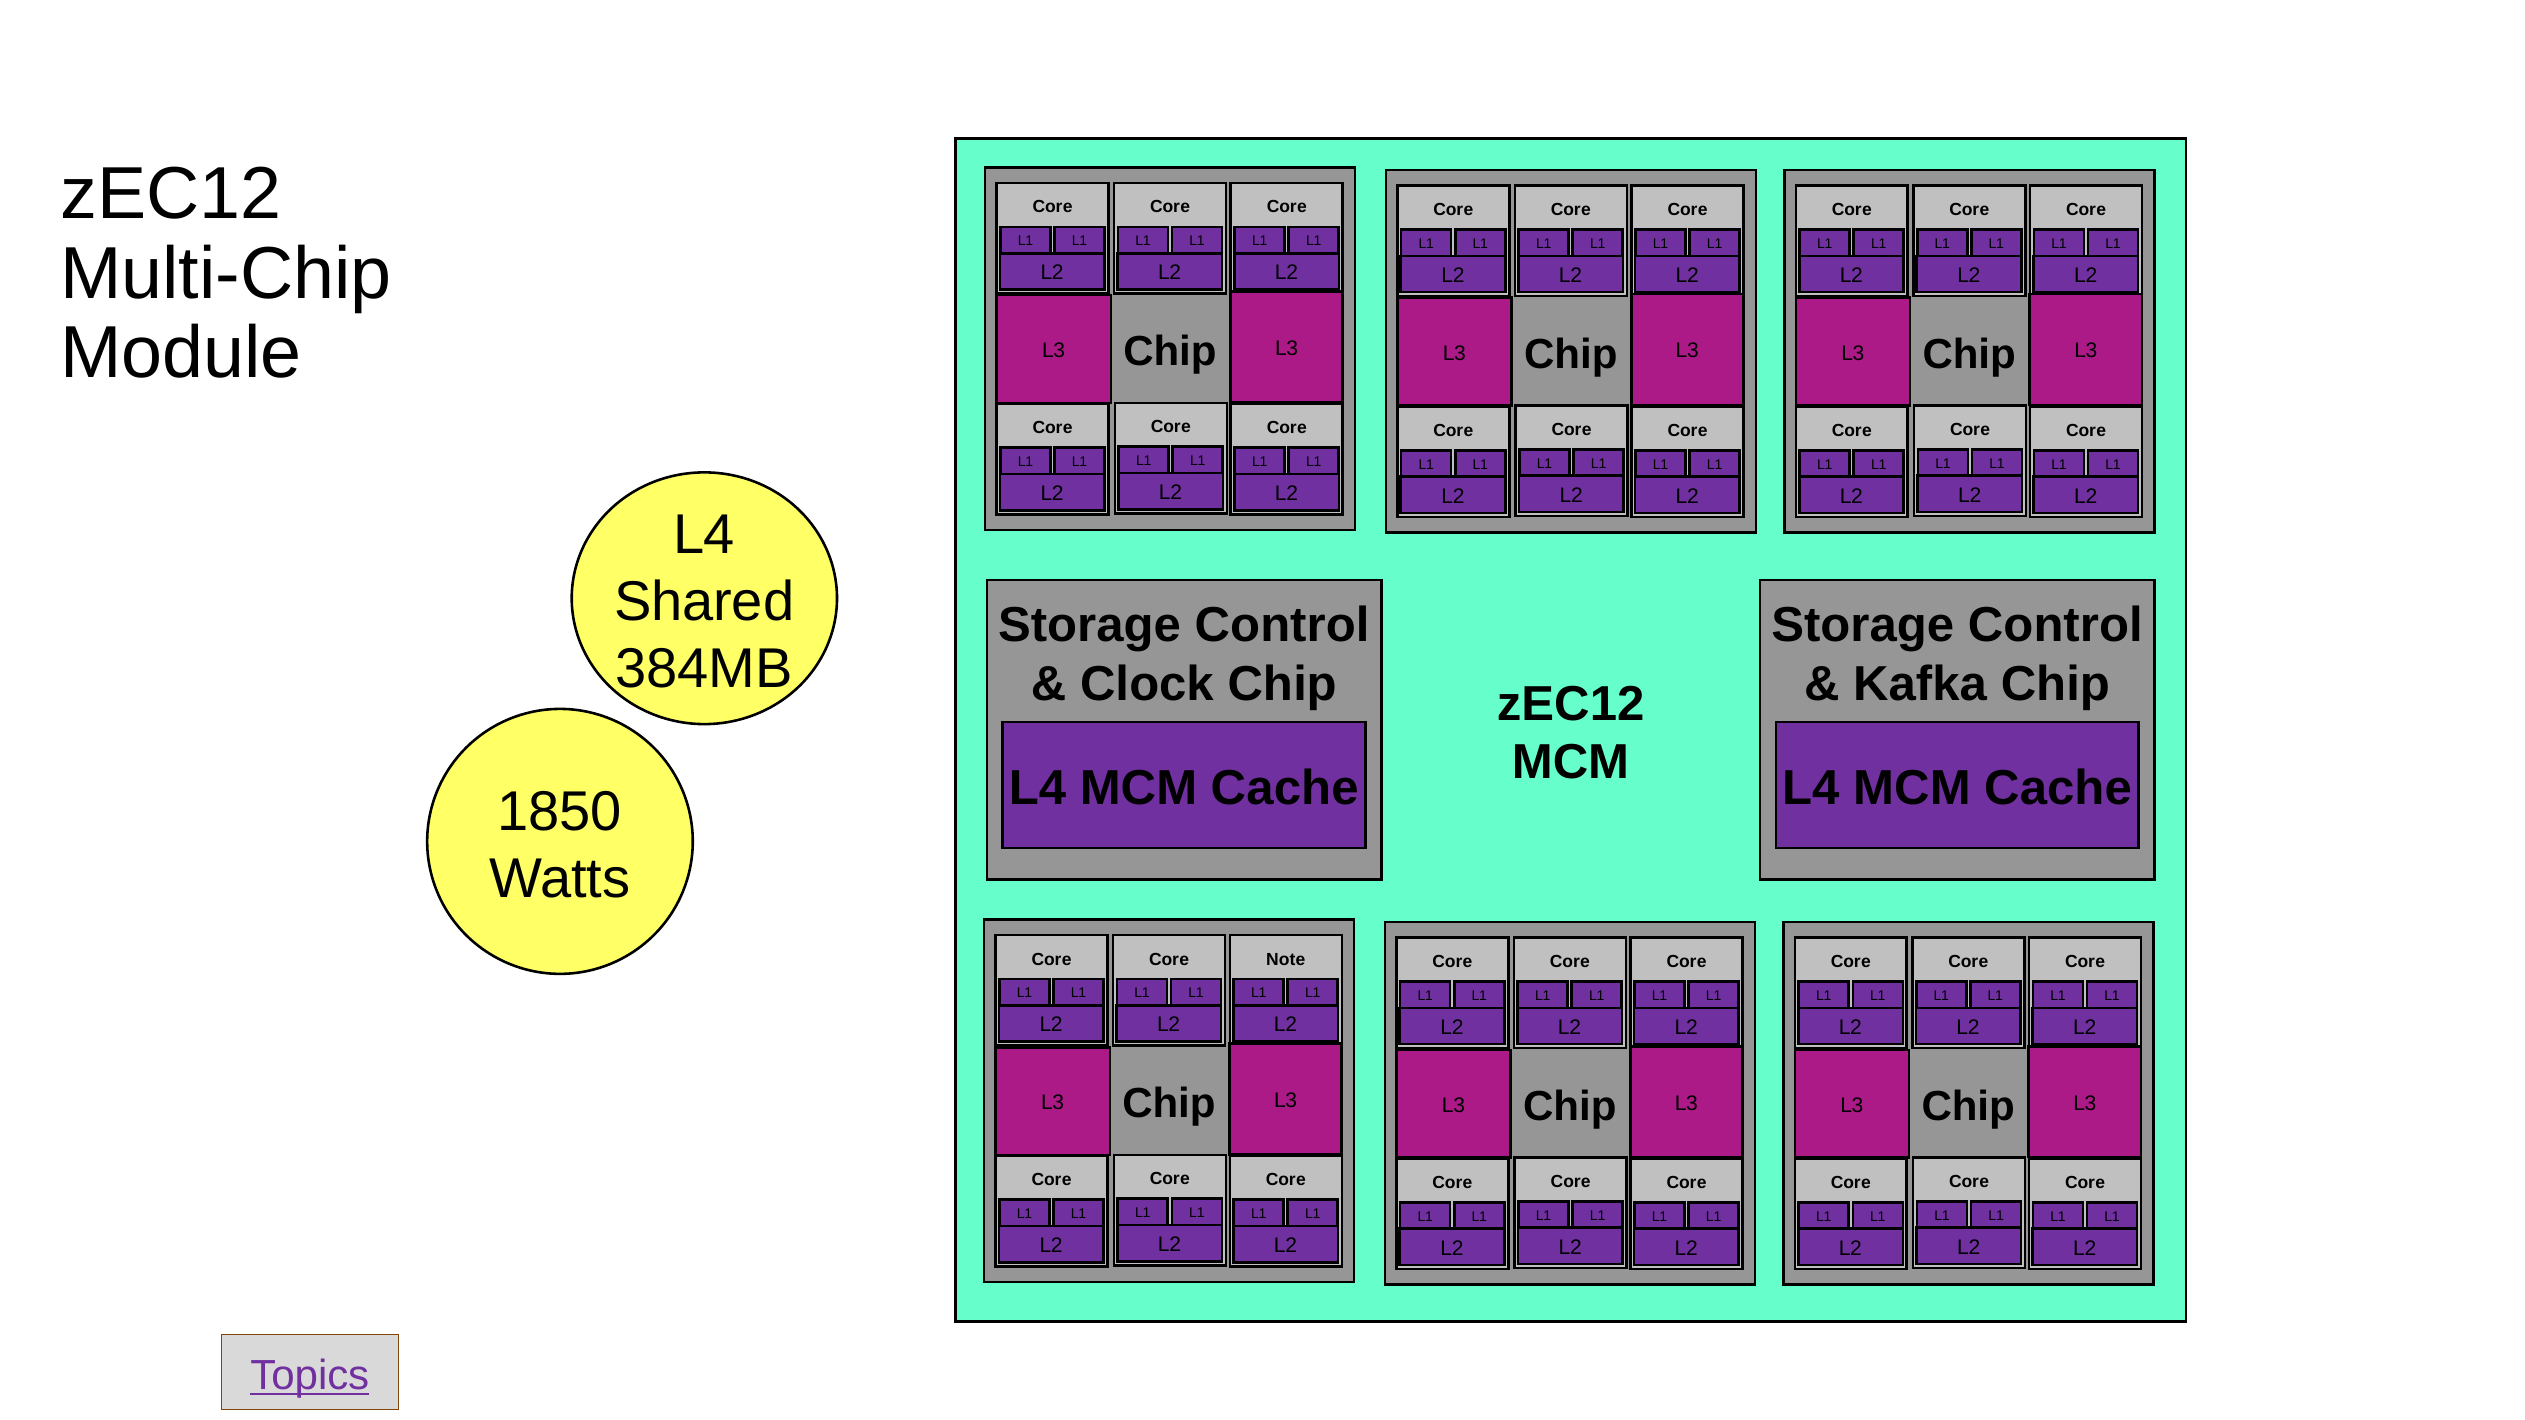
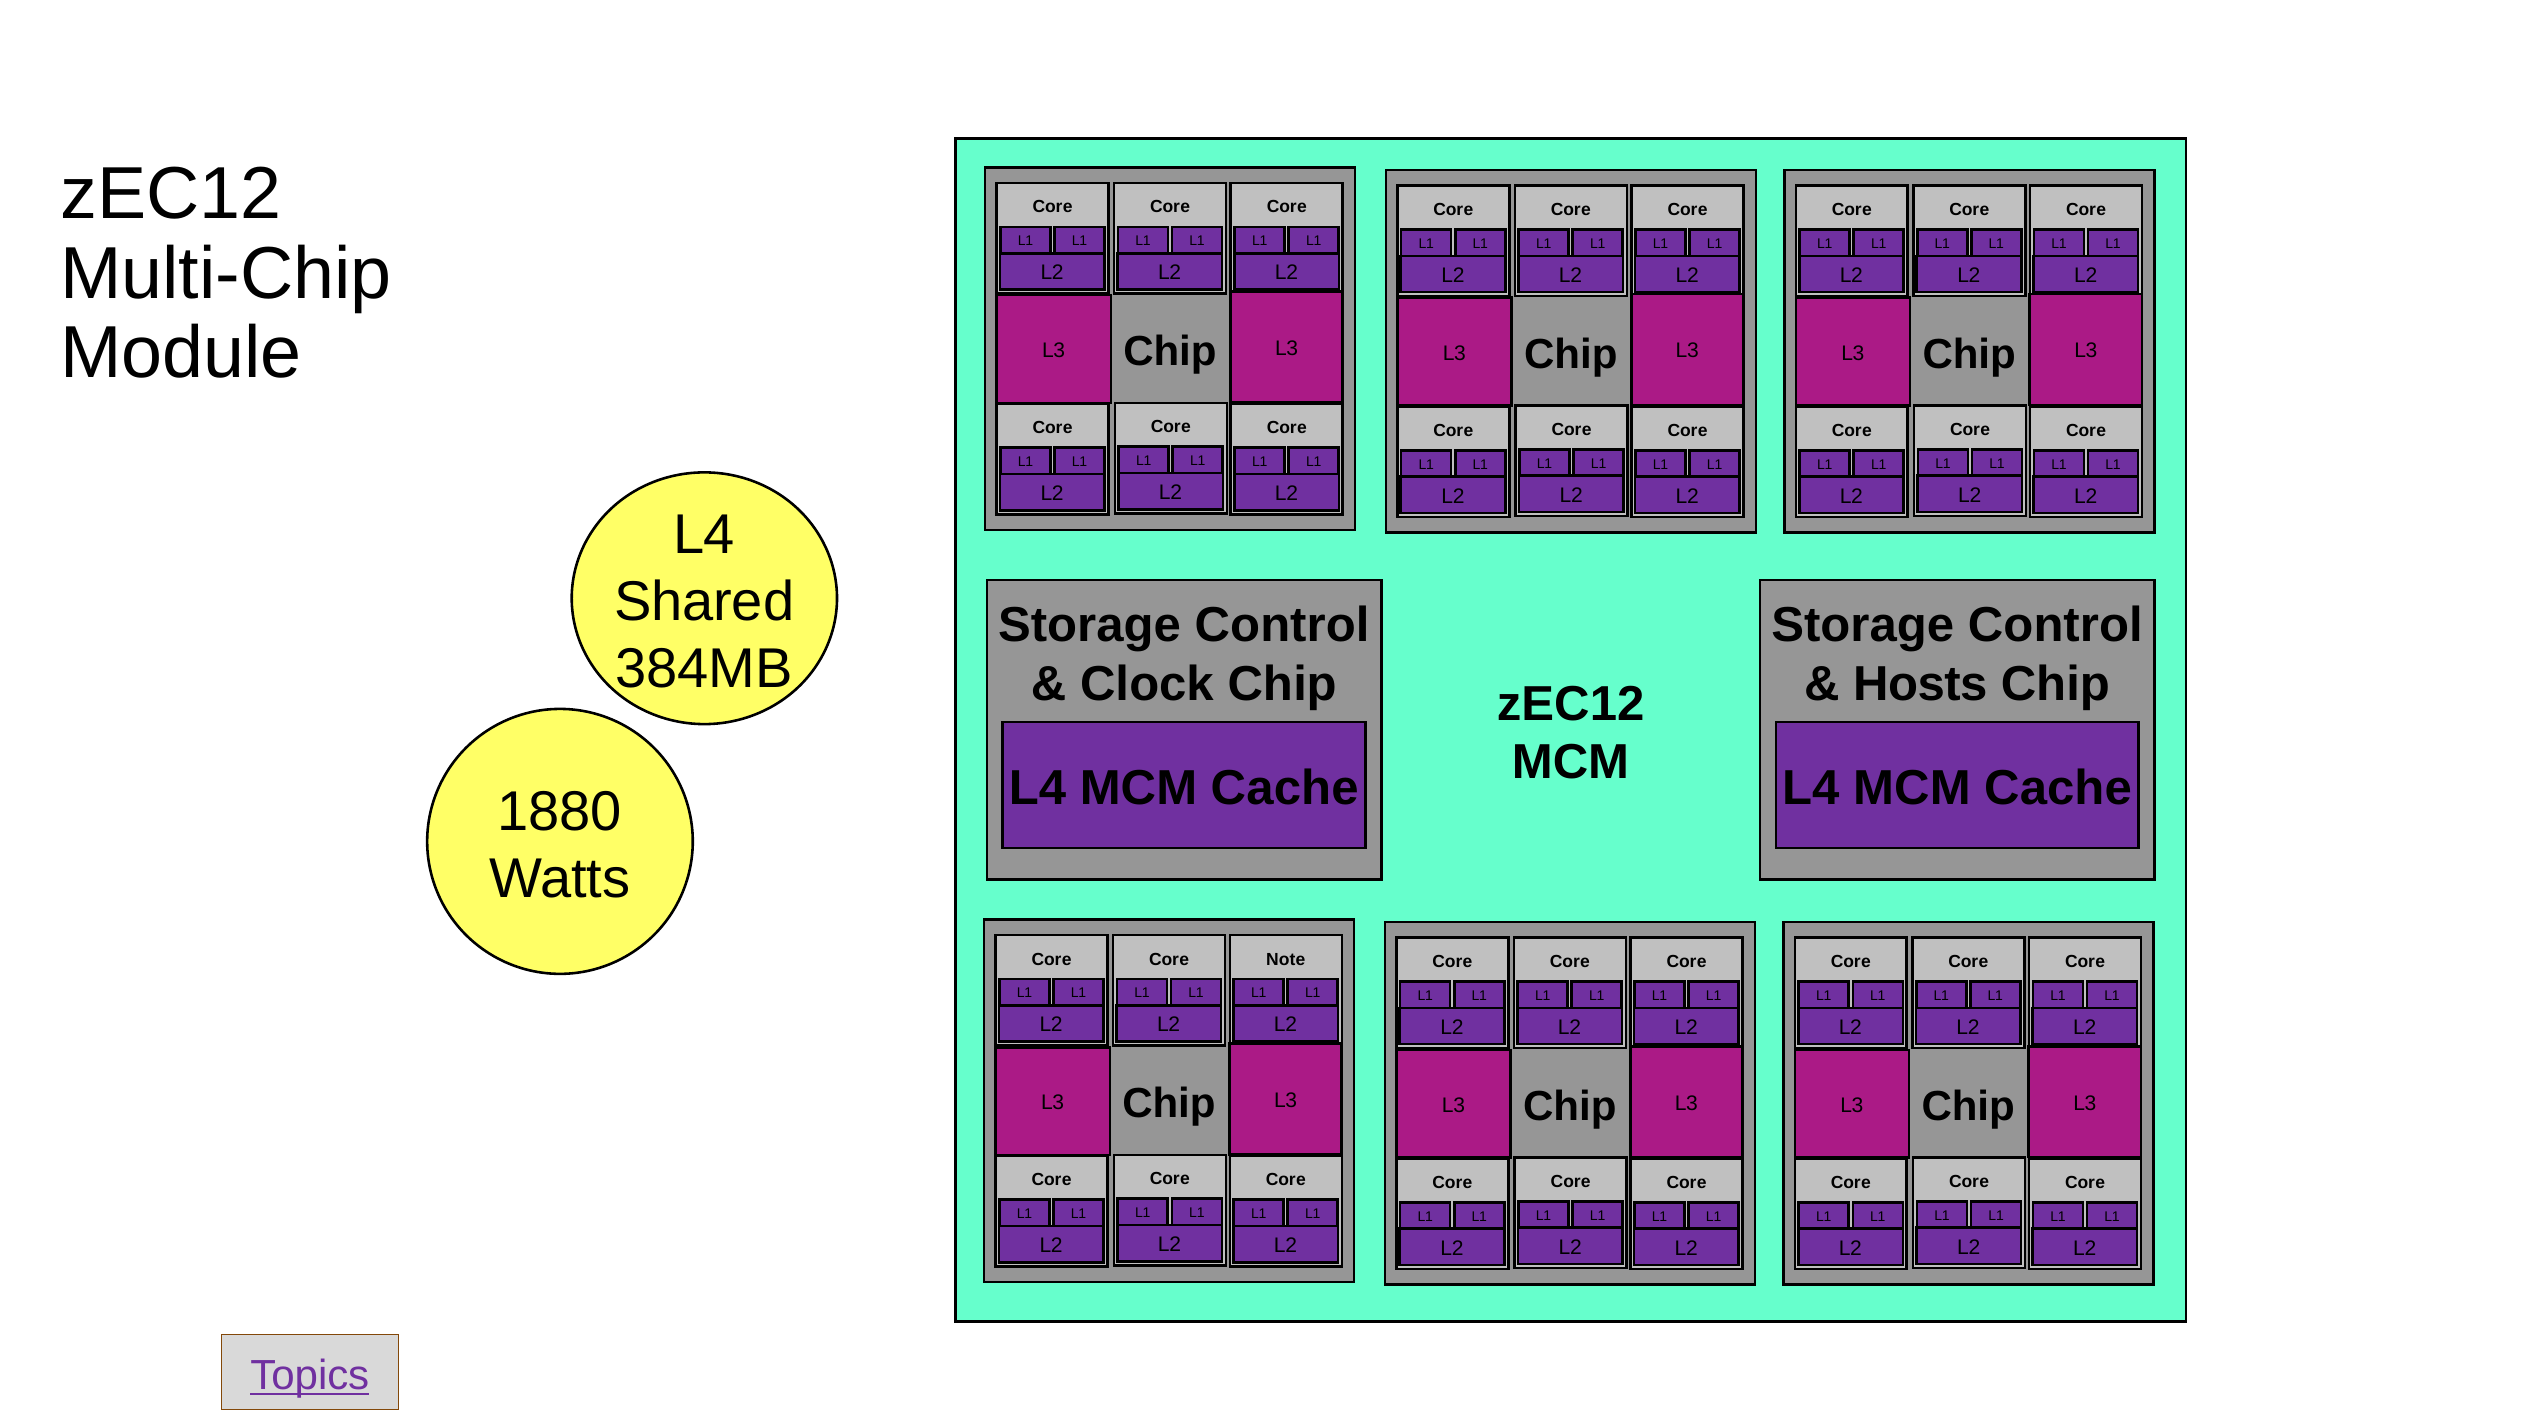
Kafka: Kafka -> Hosts (1920, 684)
1850: 1850 -> 1880 (560, 812)
